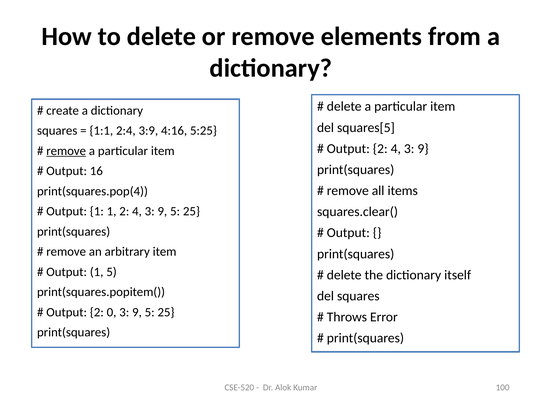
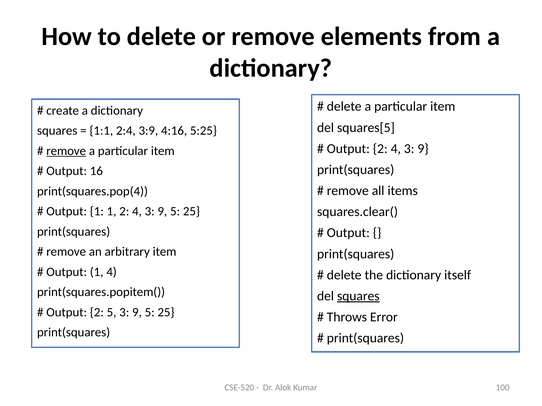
1 5: 5 -> 4 (112, 272)
squares underline: none -> present (358, 296)
2 0: 0 -> 5 (112, 313)
